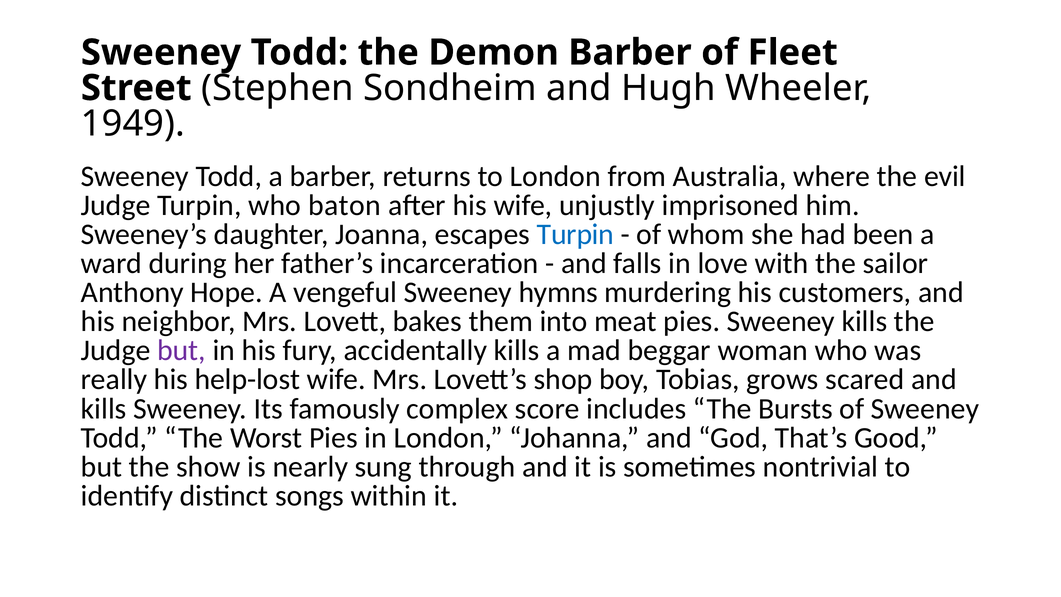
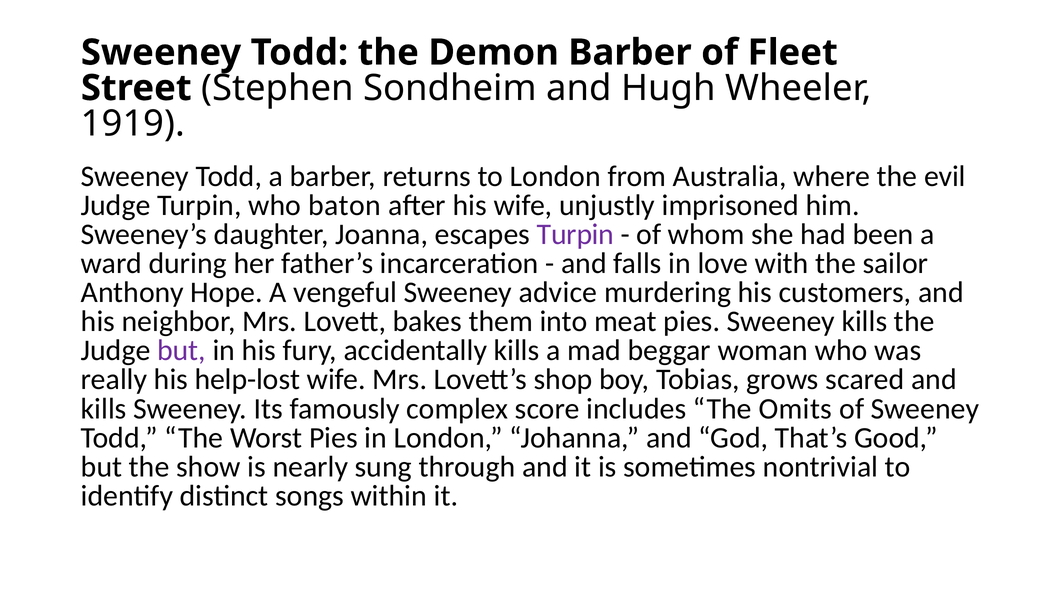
1949: 1949 -> 1919 (133, 123)
Turpin colour: blue -> purple (575, 234)
hymns: hymns -> advice (558, 292)
Bursts: Bursts -> Omits (795, 409)
